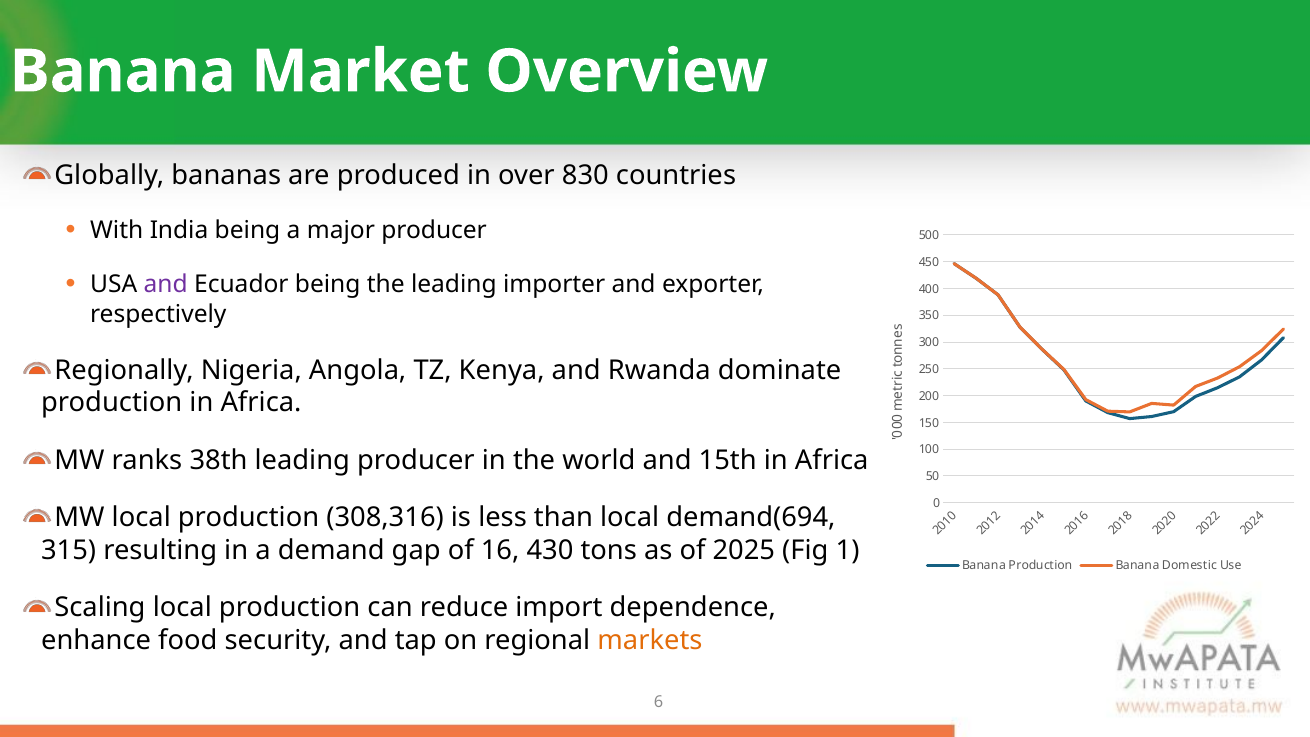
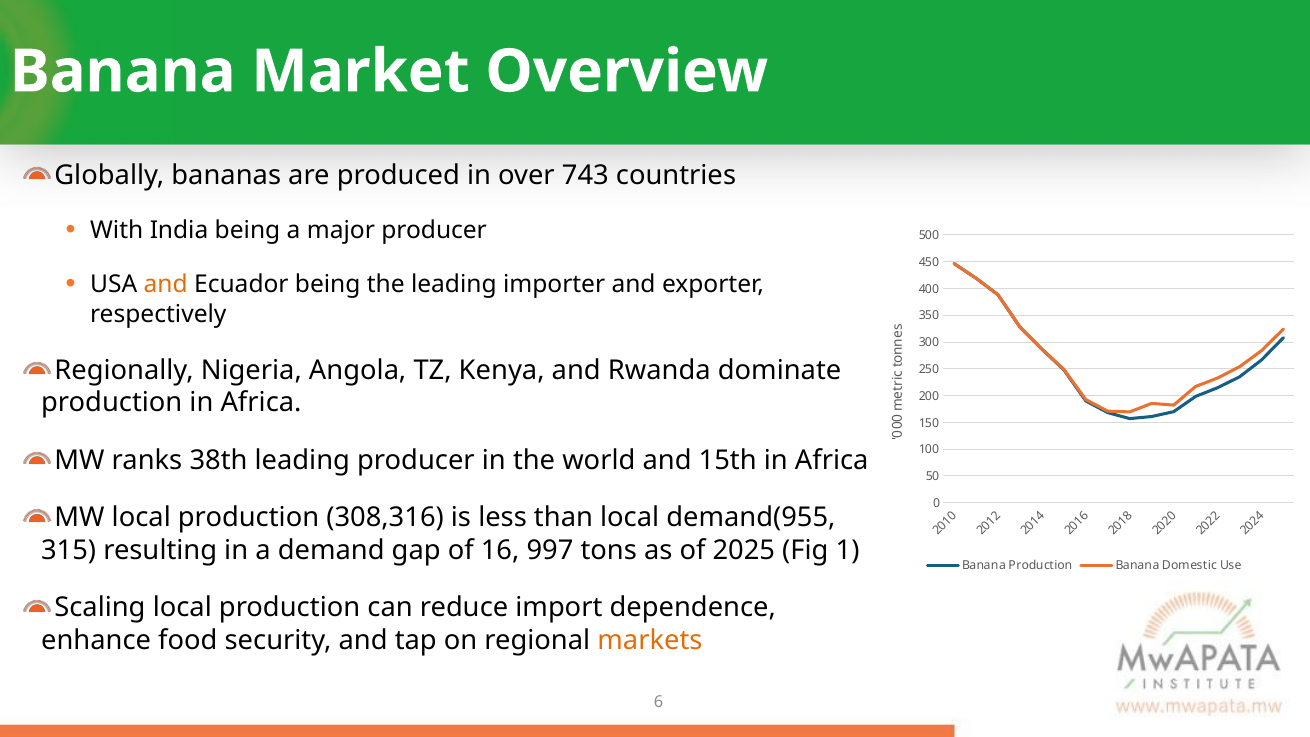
830: 830 -> 743 (585, 175)
and colour: purple -> orange (166, 285)
demand(694: demand(694 -> demand(955 (751, 517)
430: 430 -> 997 (550, 550)
